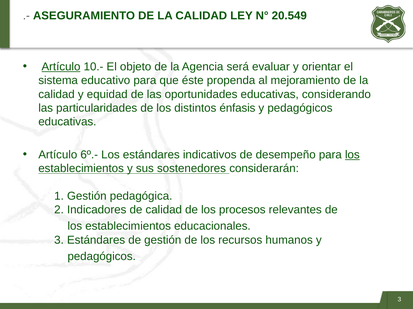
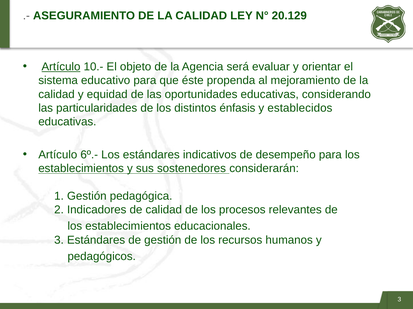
20.549: 20.549 -> 20.129 (289, 16)
pedagógicos: pedagógicos -> establecidos (300, 108)
los underline: present -> none (352, 155)
